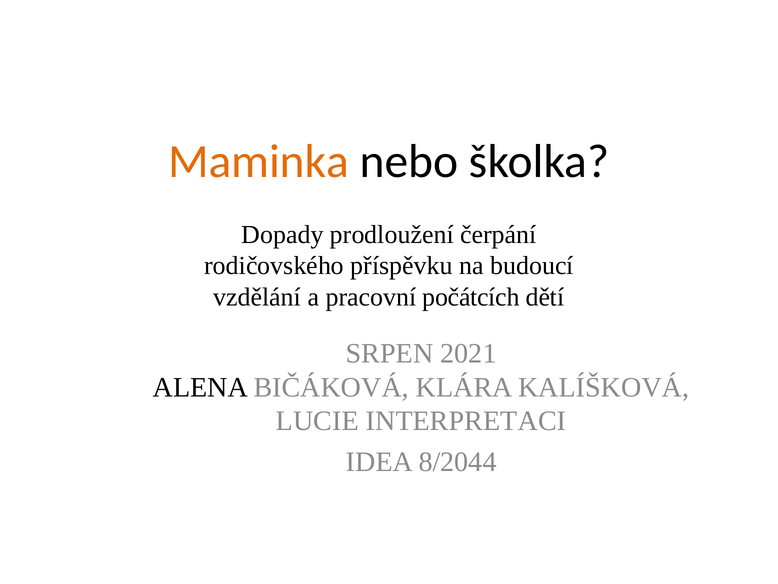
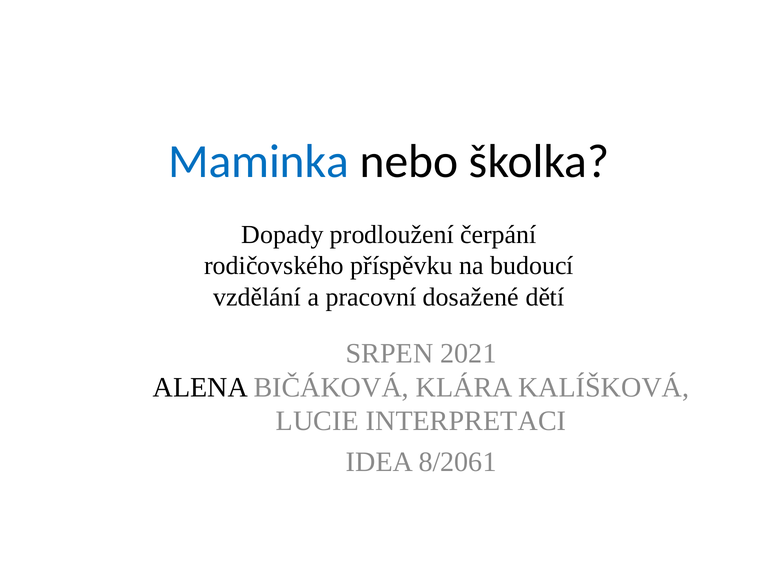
Maminka colour: orange -> blue (259, 162)
počátcích: počátcích -> dosažené (471, 297)
8/2044: 8/2044 -> 8/2061 (458, 461)
